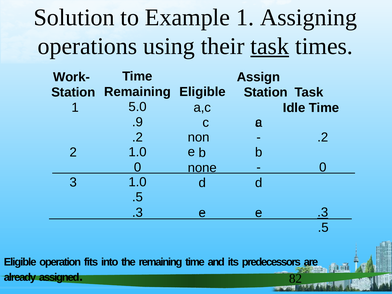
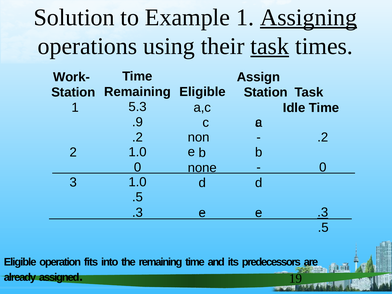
Assigning underline: none -> present (309, 17)
5.0: 5.0 -> 5.3 (138, 107)
82: 82 -> 19 (295, 278)
